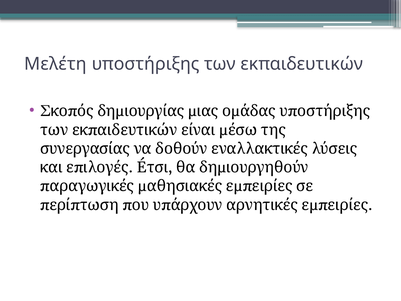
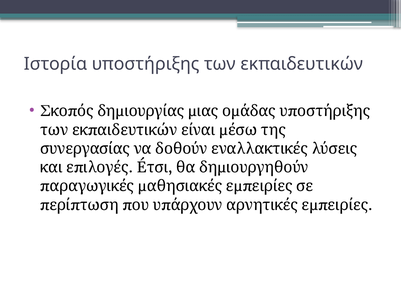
Μελέτη: Μελέτη -> Ιστορία (56, 64)
